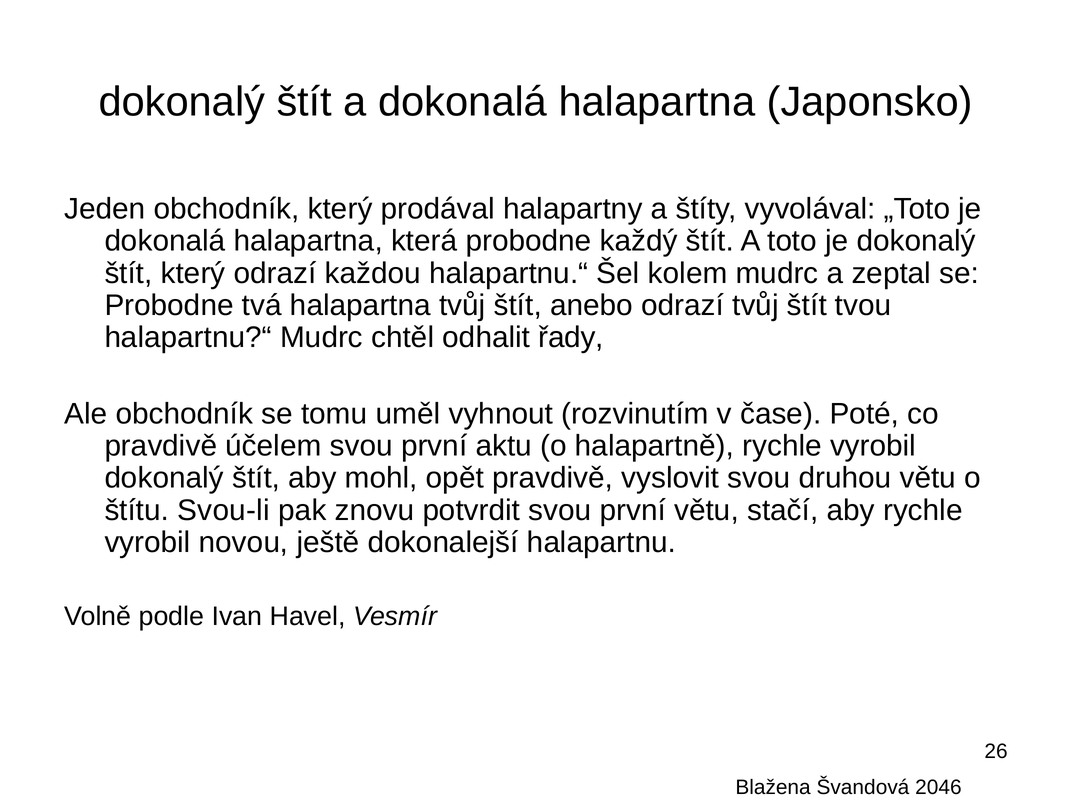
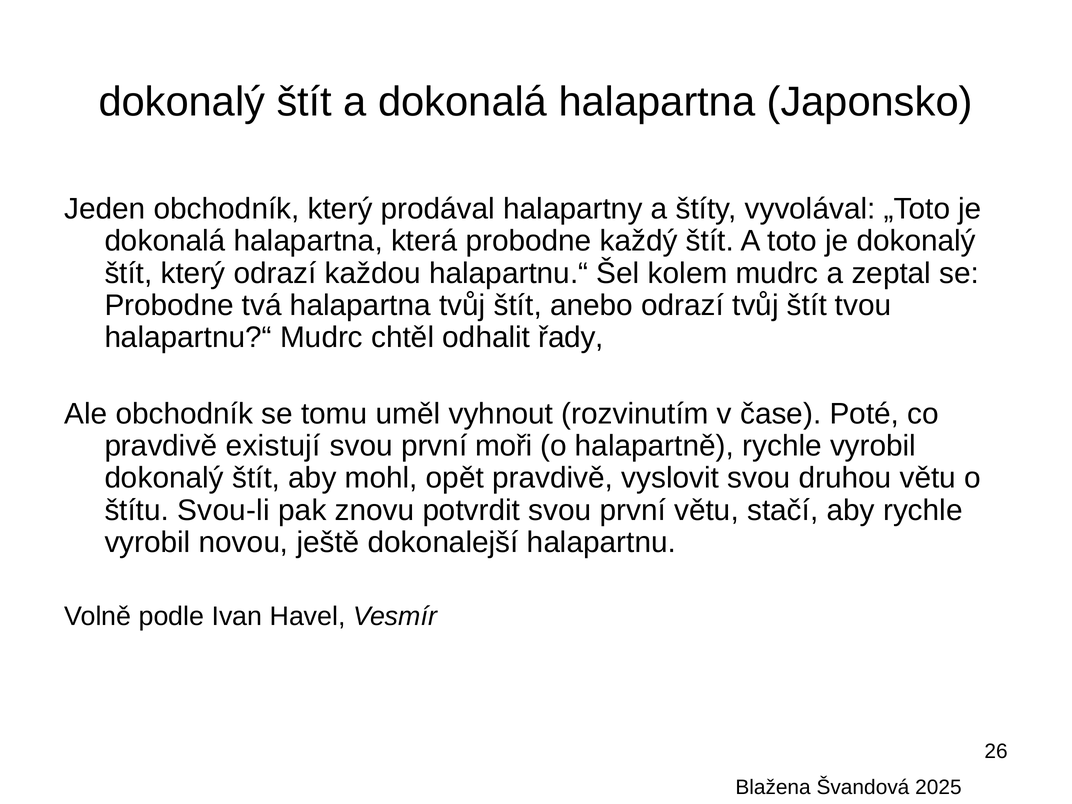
účelem: účelem -> existují (273, 446)
aktu: aktu -> moři (504, 446)
2046: 2046 -> 2025 (938, 787)
